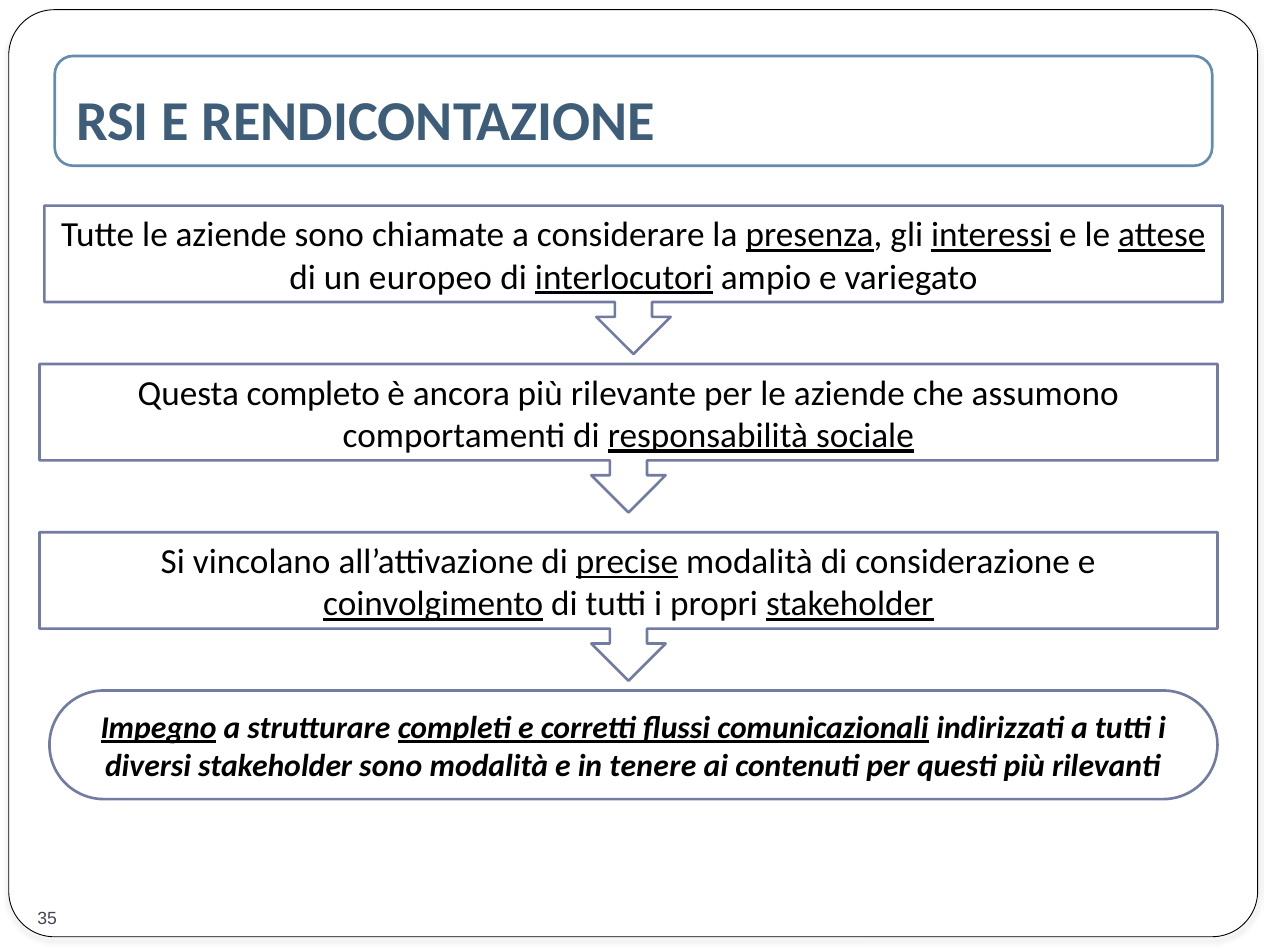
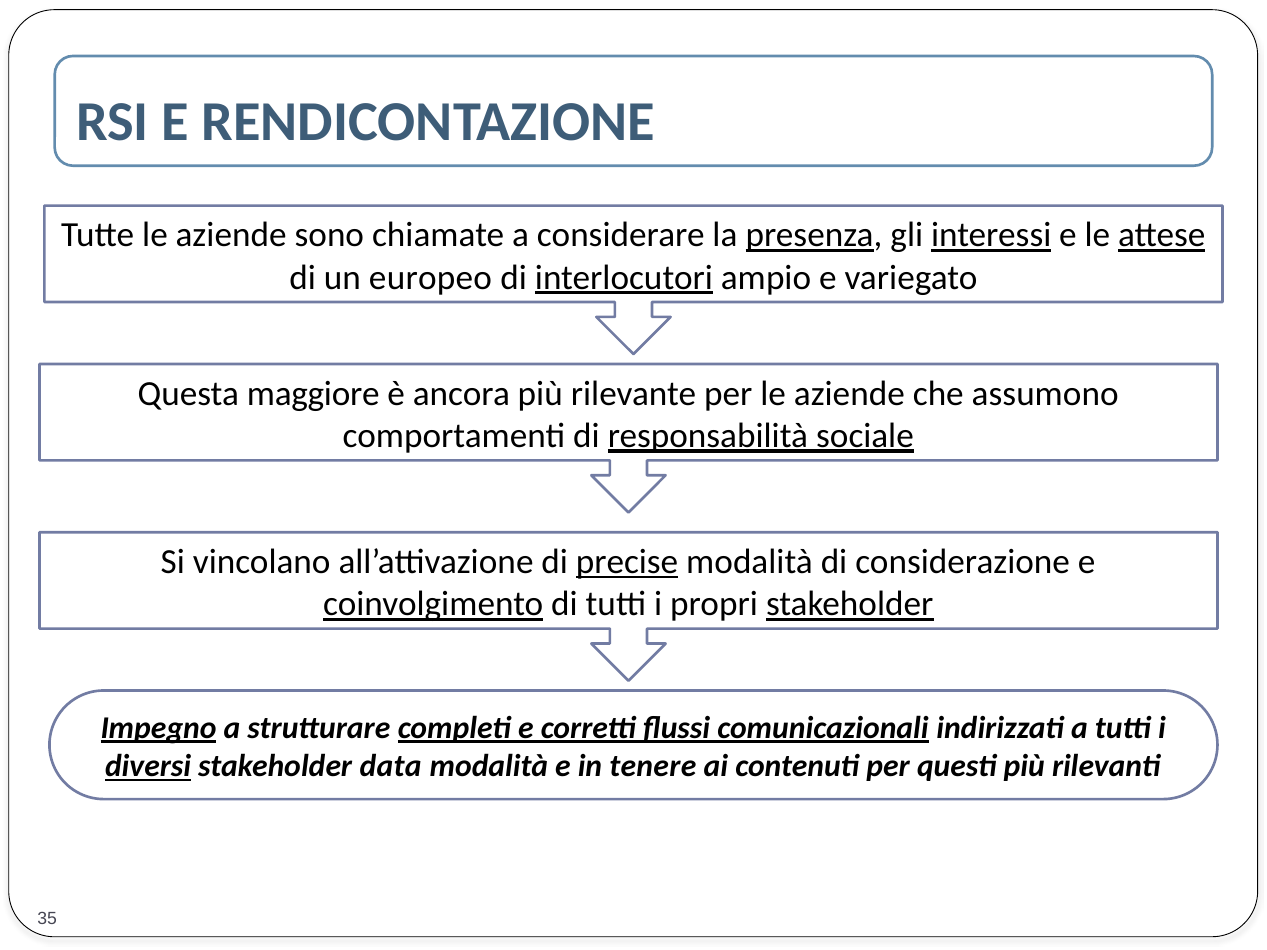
completo: completo -> maggiore (313, 394)
diversi underline: none -> present (148, 766)
stakeholder sono: sono -> data (391, 766)
